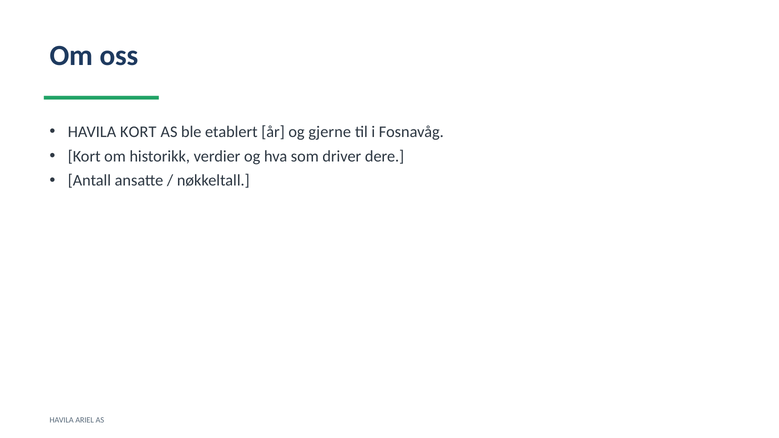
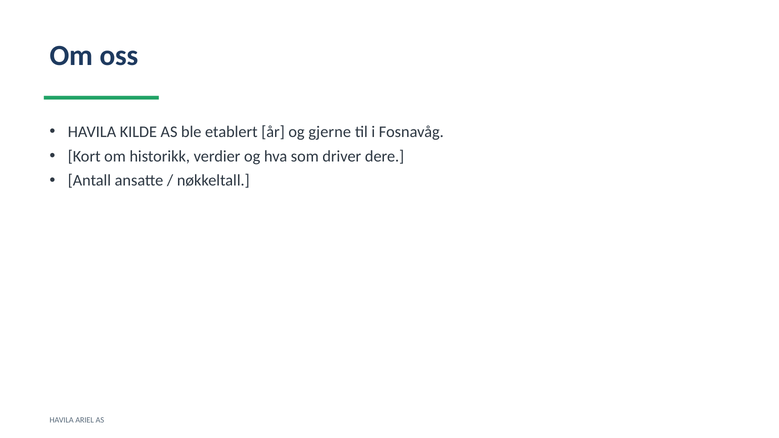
HAVILA KORT: KORT -> KILDE (138, 132)
